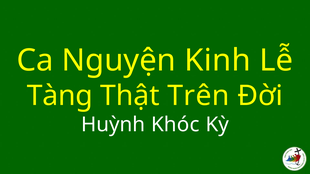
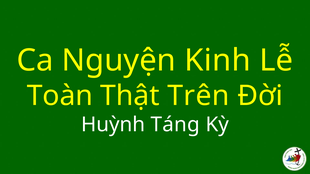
Tàng: Tàng -> Toàn (60, 96)
Khóc: Khóc -> Táng (175, 125)
